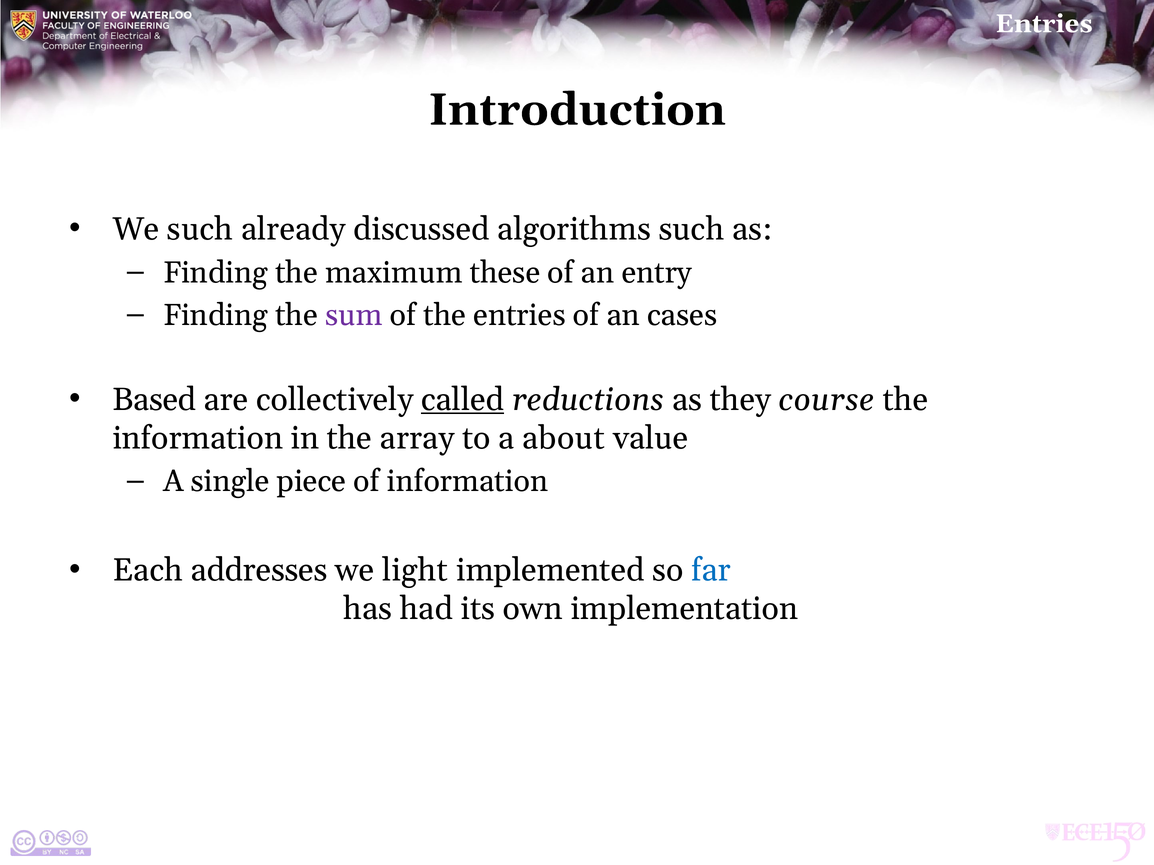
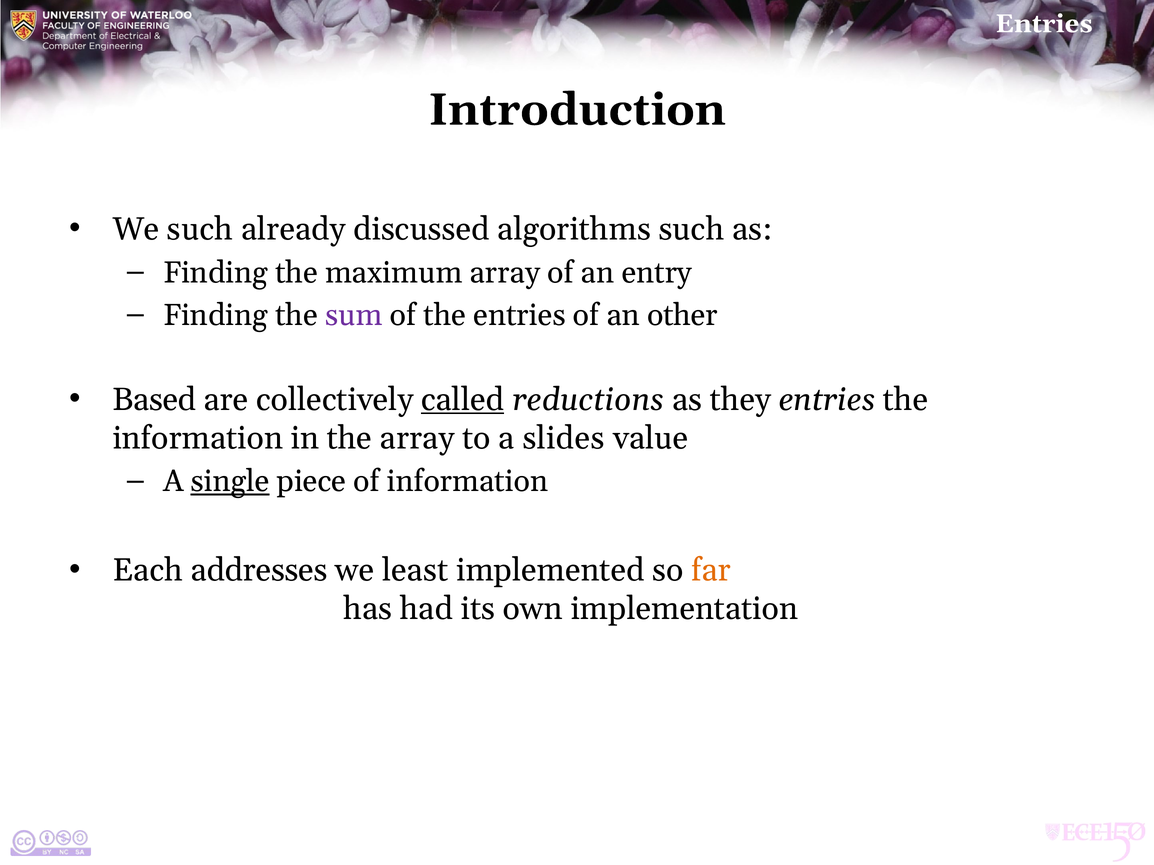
maximum these: these -> array (505, 273)
cases: cases -> other (682, 315)
they course: course -> entries (827, 400)
about: about -> slides (564, 438)
single underline: none -> present (230, 482)
light: light -> least (415, 571)
far colour: blue -> orange (711, 571)
